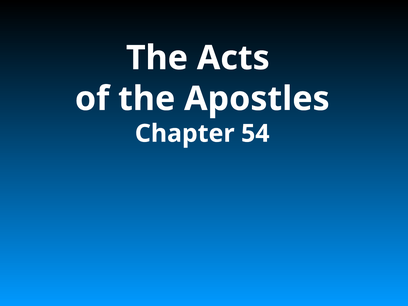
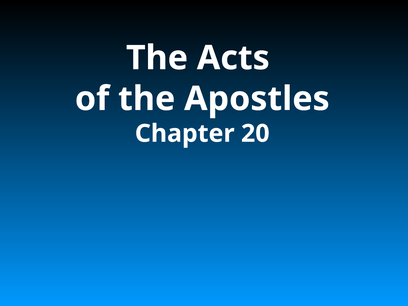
54: 54 -> 20 (255, 134)
